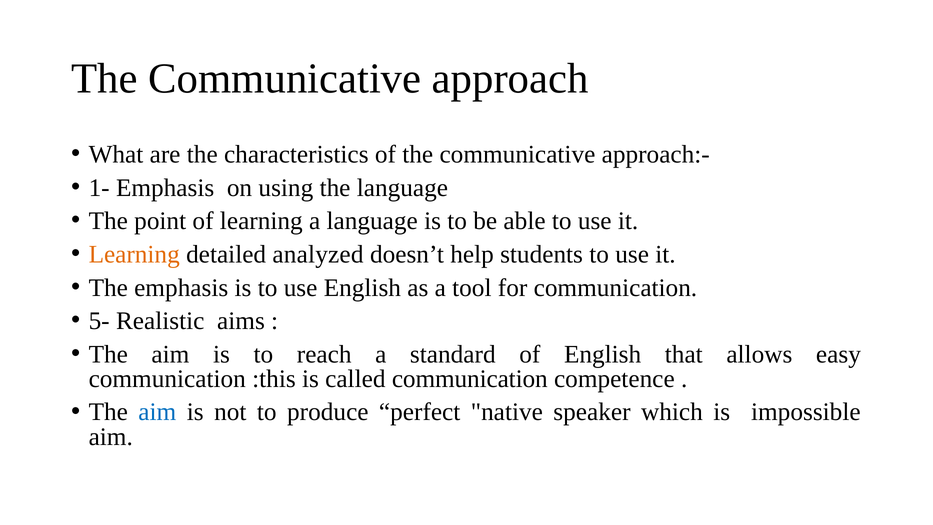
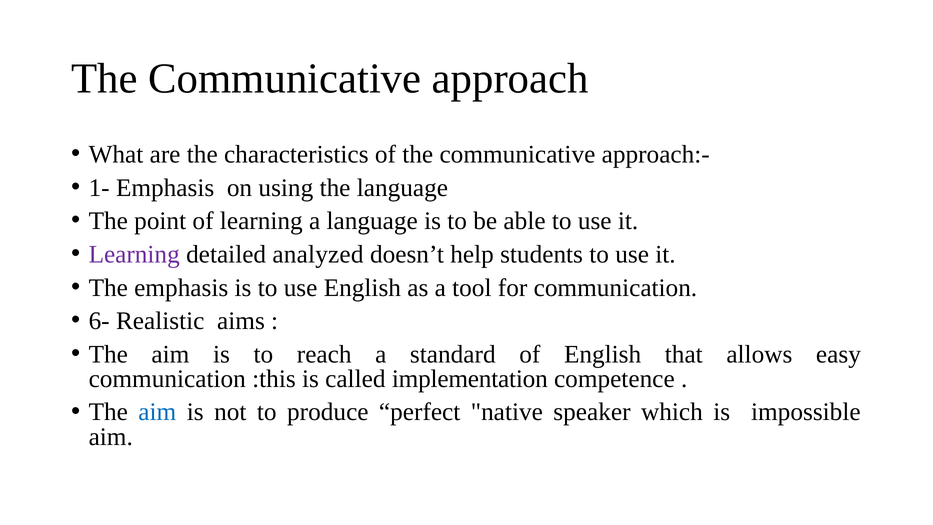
Learning colour: orange -> purple (134, 254)
5-: 5- -> 6- (99, 321)
called communication: communication -> implementation (470, 379)
